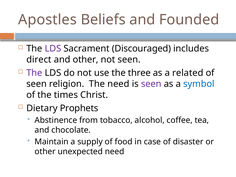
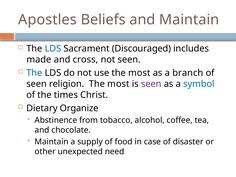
and Founded: Founded -> Maintain (189, 20)
LDS colour: purple -> blue (53, 49)
direct: direct -> made (39, 60)
and other: other -> cross (85, 60)
The colour: purple -> blue (34, 73)
use the three: three -> most (139, 73)
related: related -> branch (188, 73)
religion The need: need -> most (118, 84)
Prophets: Prophets -> Organize (79, 108)
